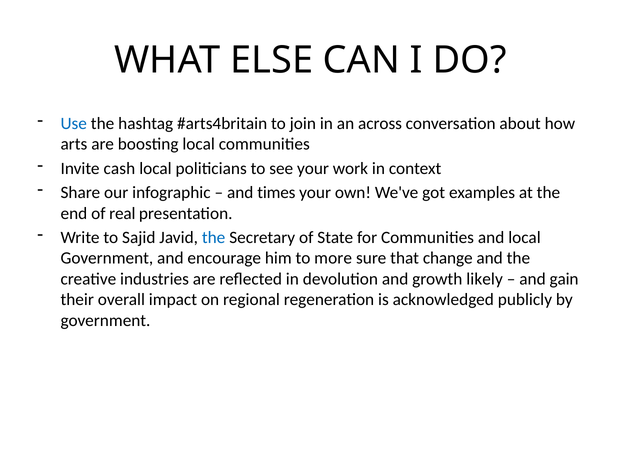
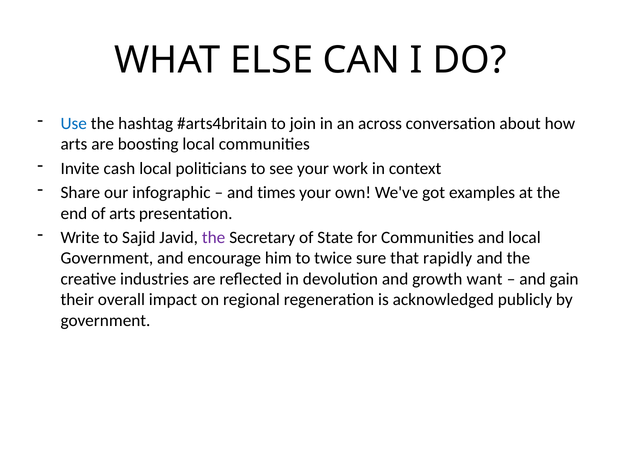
of real: real -> arts (122, 213)
the colour: blue -> purple (214, 237)
more: more -> twice (333, 258)
change: change -> rapidly (448, 258)
likely: likely -> want (485, 279)
